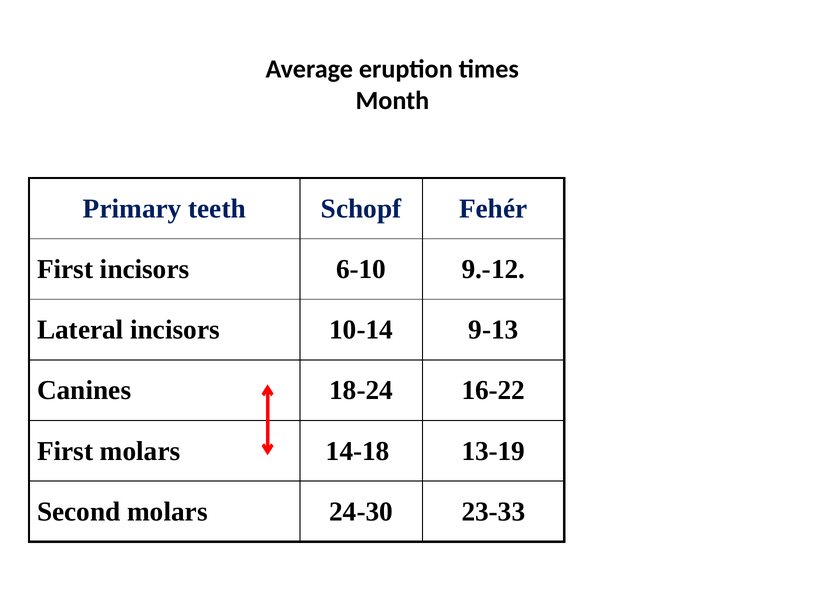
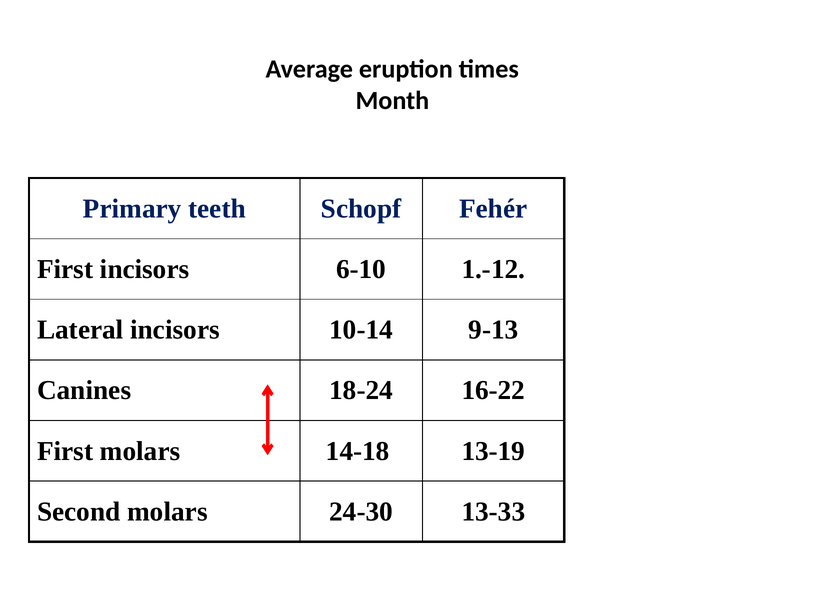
9.-12: 9.-12 -> 1.-12 (493, 269)
23-33: 23-33 -> 13-33 (493, 512)
